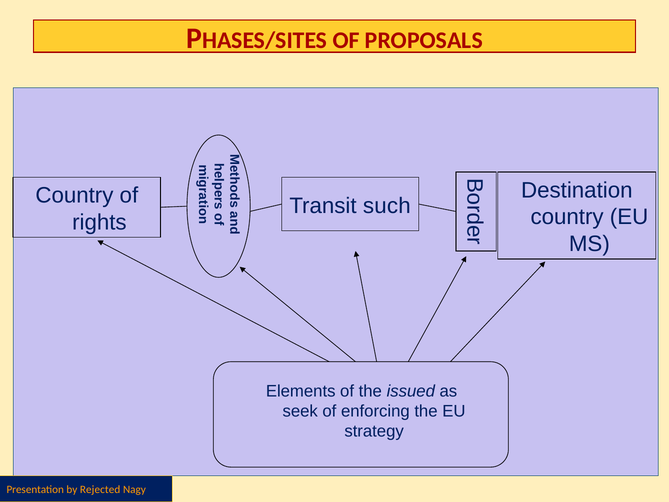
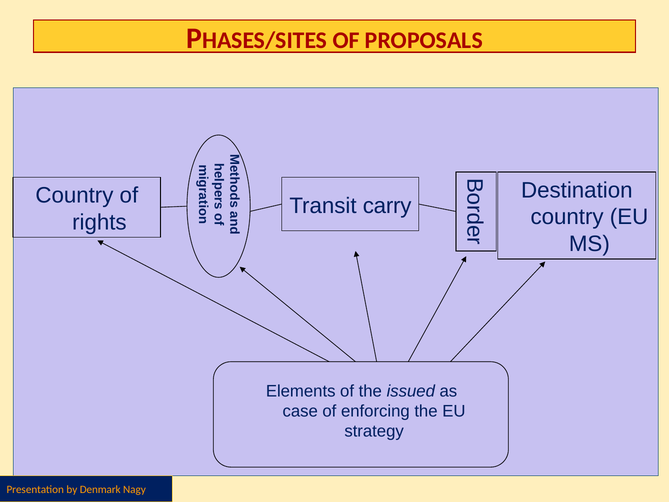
such: such -> carry (387, 206)
seek: seek -> case (300, 411)
Rejected: Rejected -> Denmark (100, 489)
